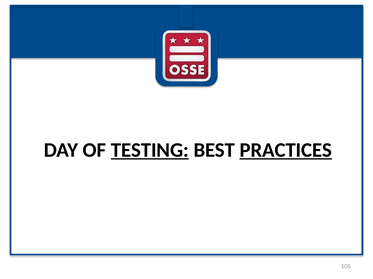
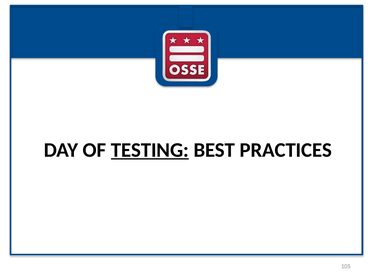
PRACTICES underline: present -> none (286, 150)
